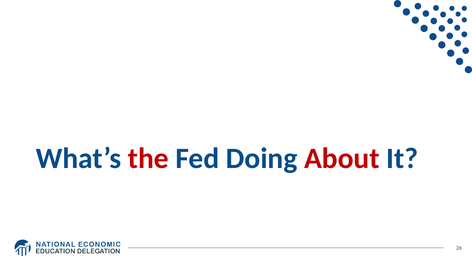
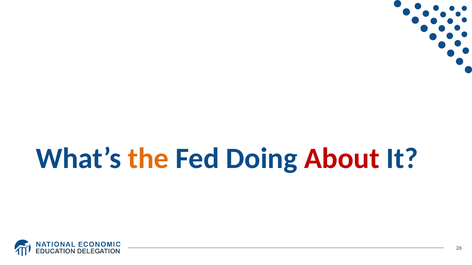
the colour: red -> orange (148, 159)
